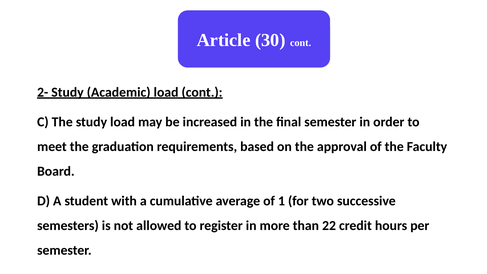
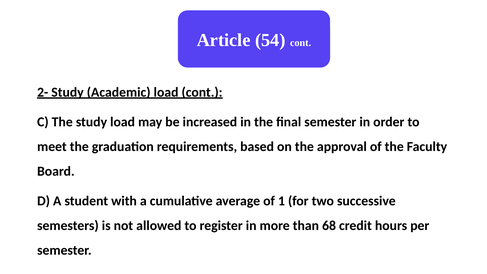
30: 30 -> 54 (270, 40)
22: 22 -> 68 (329, 226)
